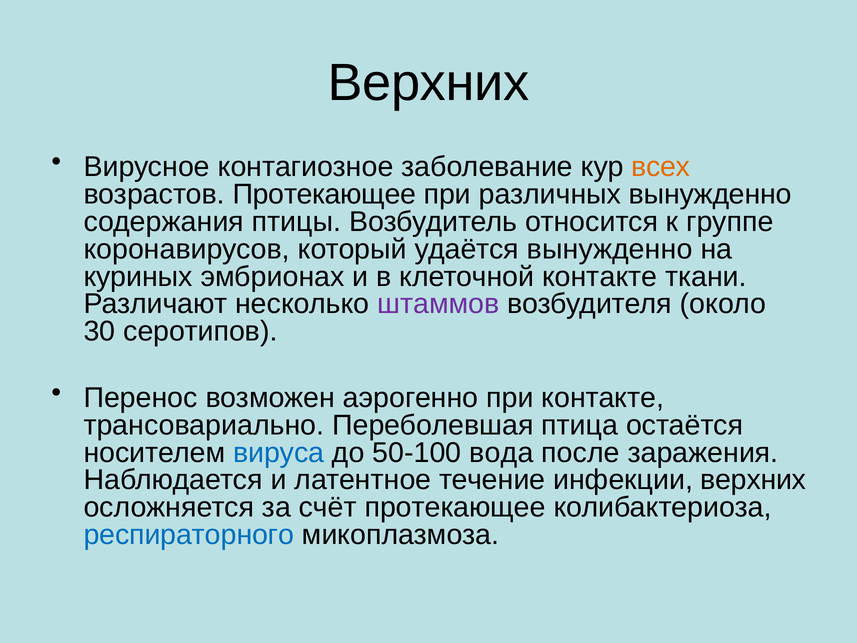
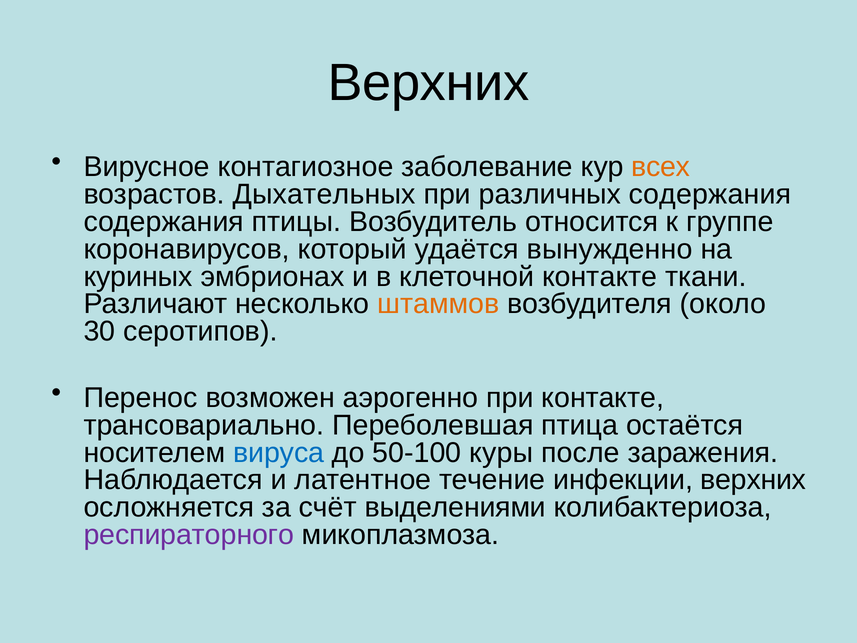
возрастов Протекающее: Протекающее -> Дыхательных (324, 194)
различных вынужденно: вынужденно -> содержания (710, 194)
штаммов colour: purple -> orange (438, 304)
вода: вода -> куры (501, 452)
счёт протекающее: протекающее -> выделениями (455, 507)
респираторного colour: blue -> purple (189, 535)
